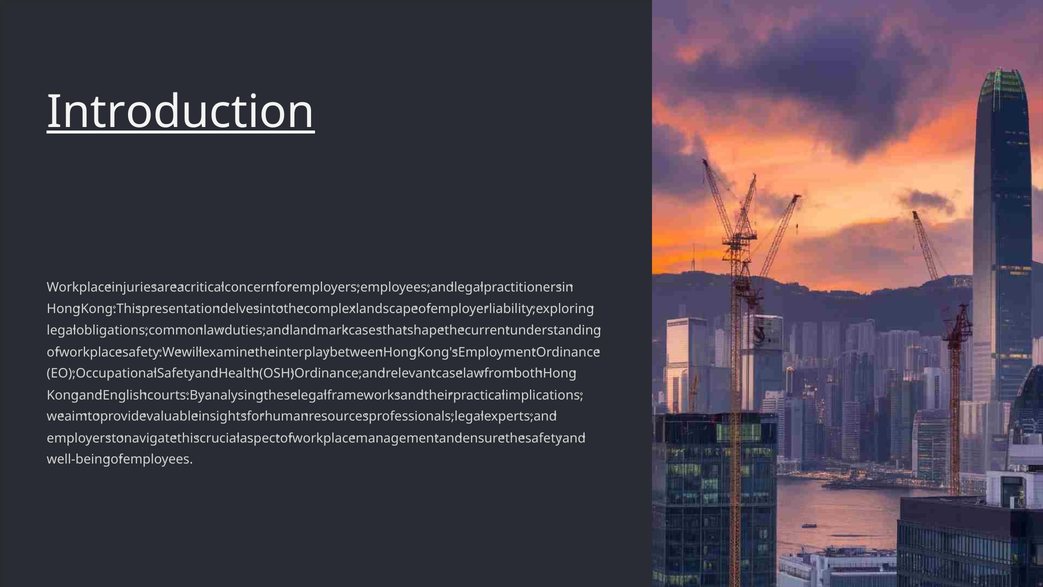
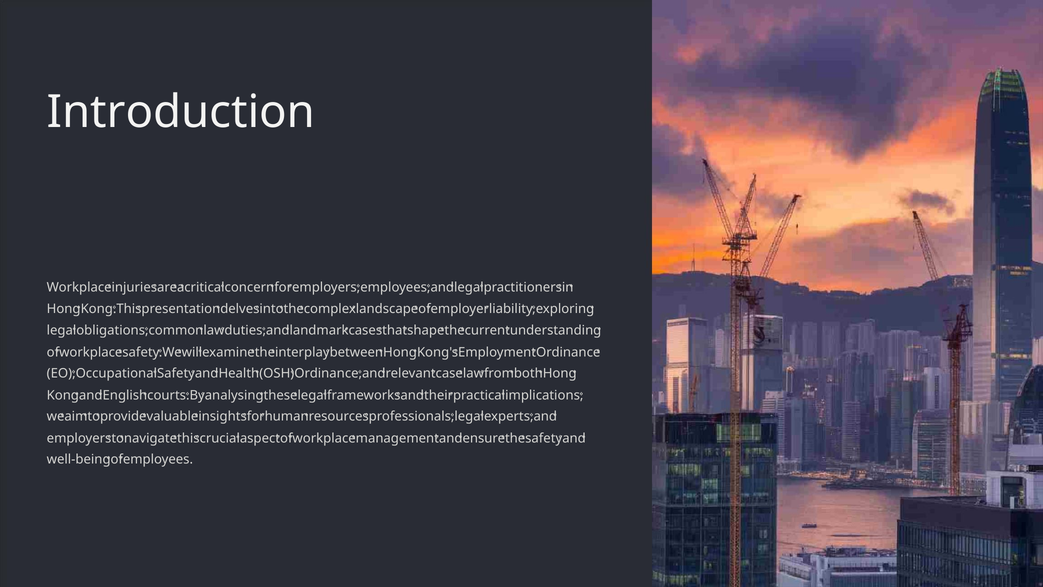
Introduction underline: present -> none (181, 112)
